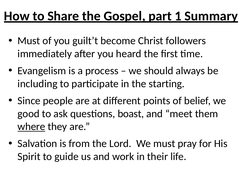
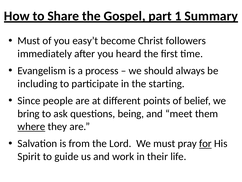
guilt’t: guilt’t -> easy’t (85, 41)
good: good -> bring (29, 113)
boast: boast -> being (131, 113)
for underline: none -> present (205, 143)
